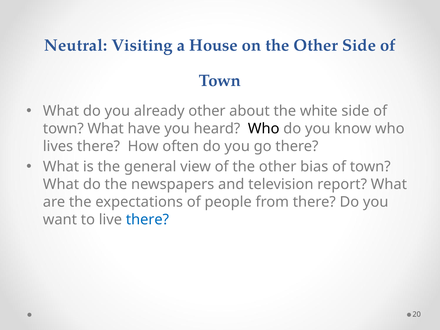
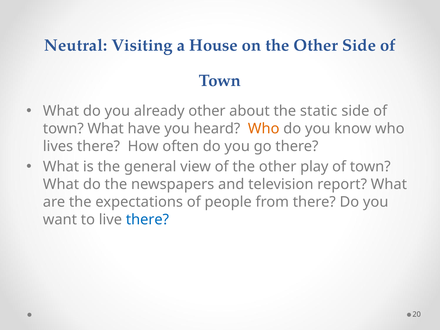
white: white -> static (319, 111)
Who colour: black -> orange (264, 129)
bias: bias -> play (314, 167)
